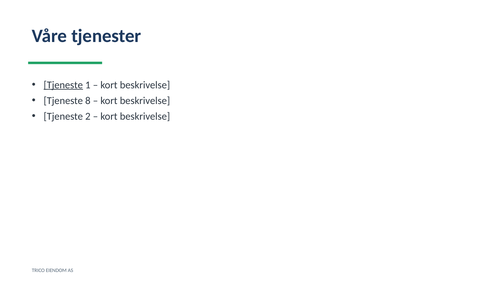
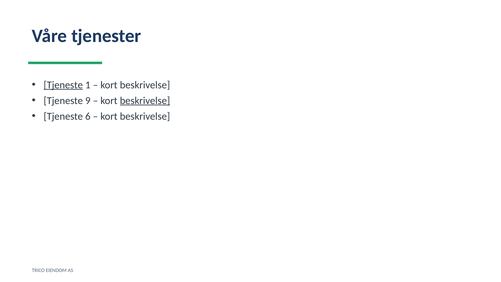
8: 8 -> 9 (88, 101)
beskrivelse underline: none -> present (145, 101)
2: 2 -> 6 (88, 116)
